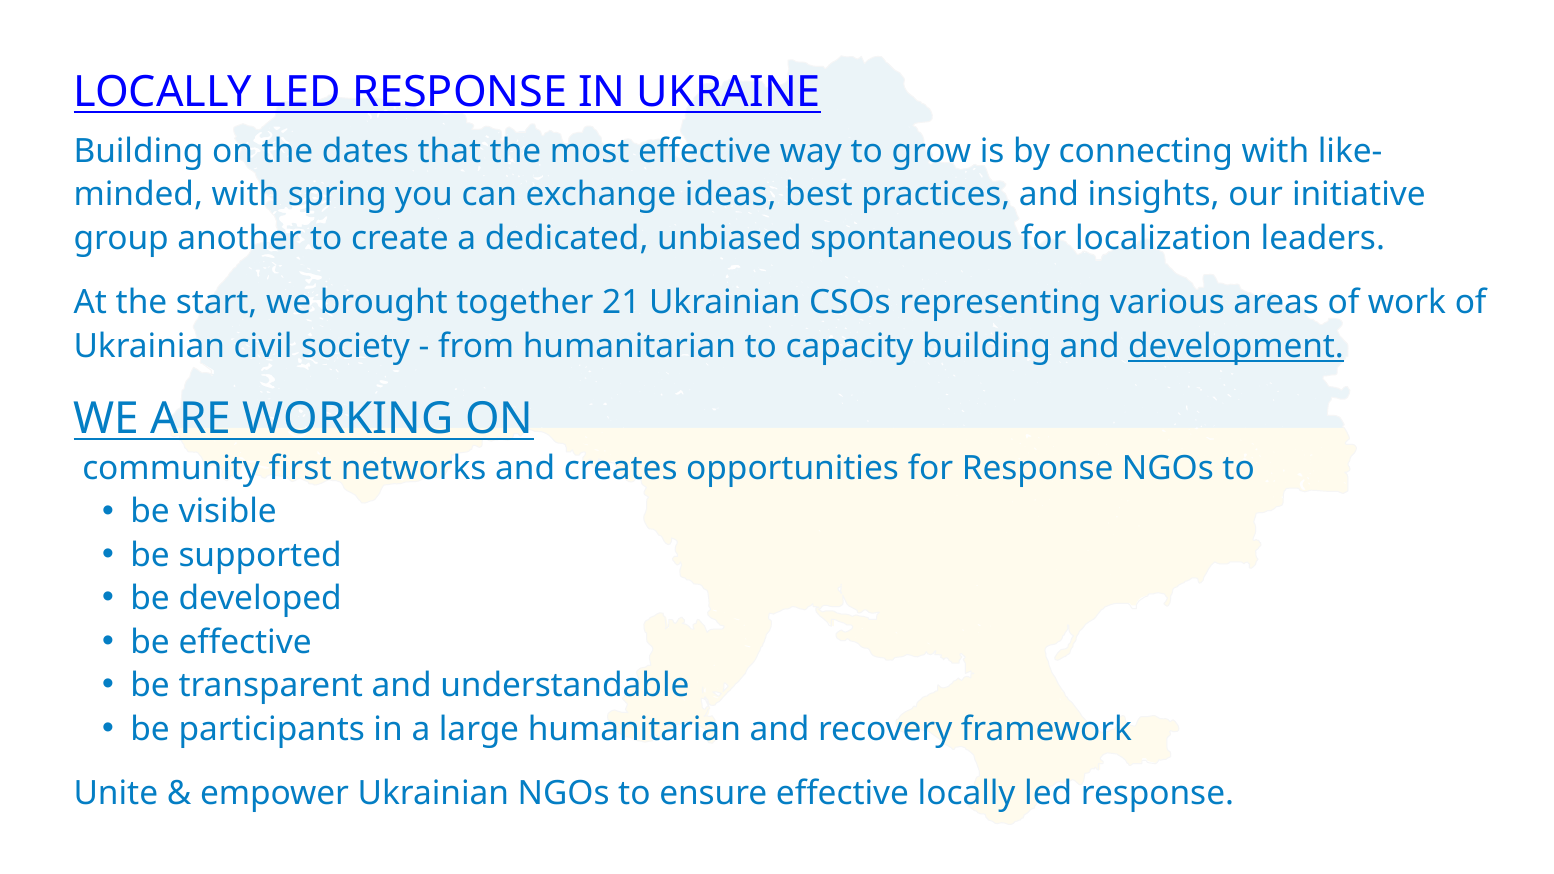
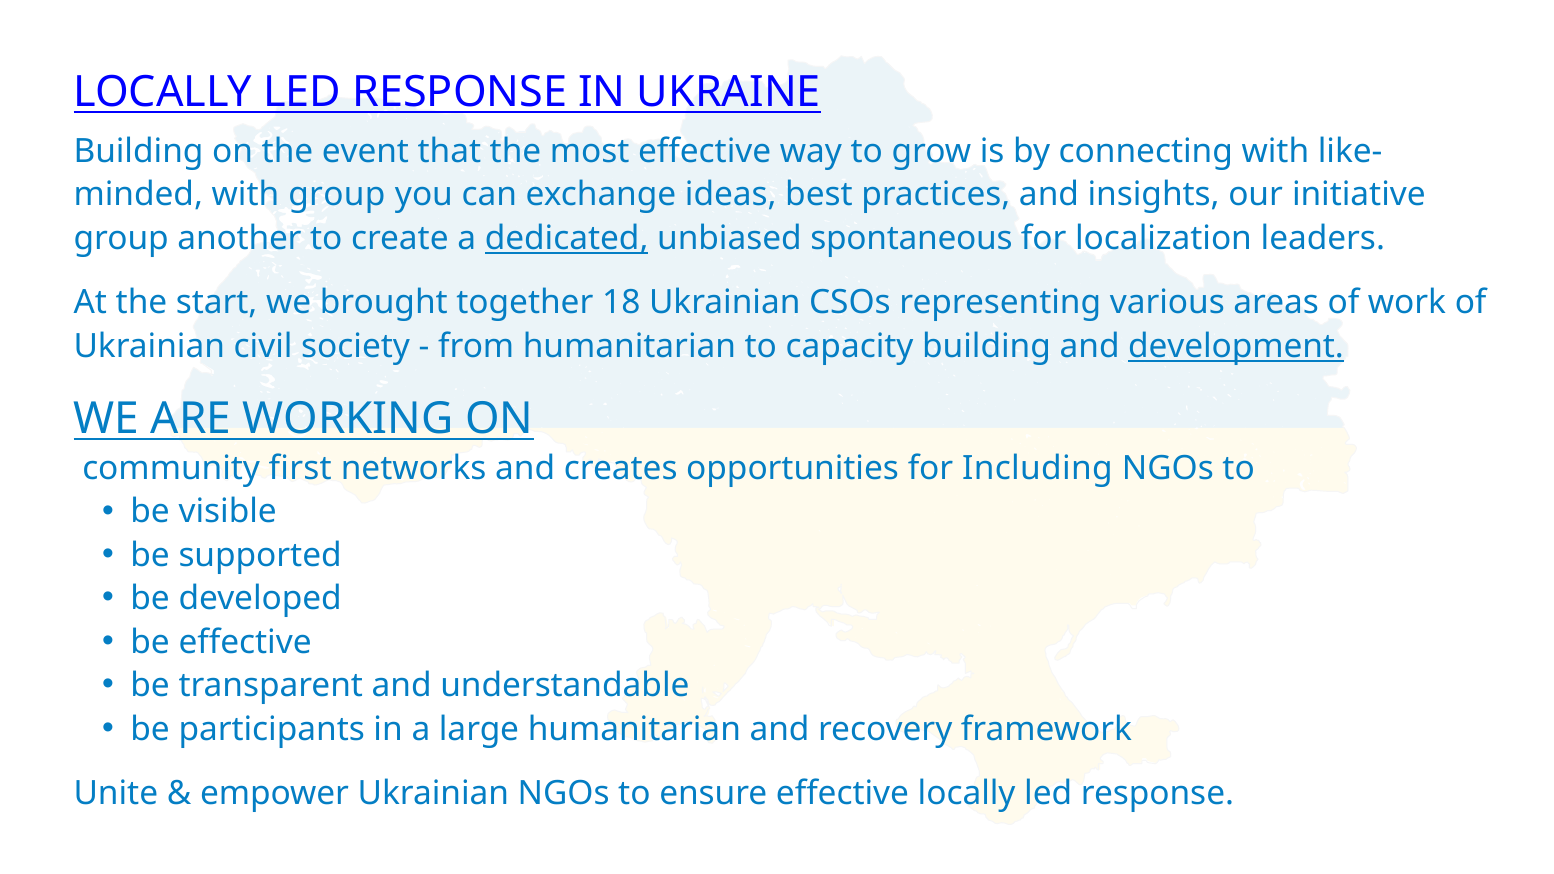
dates: dates -> event (365, 151)
with spring: spring -> group (337, 195)
dedicated underline: none -> present (567, 238)
21: 21 -> 18 (621, 303)
for Response: Response -> Including (1037, 468)
